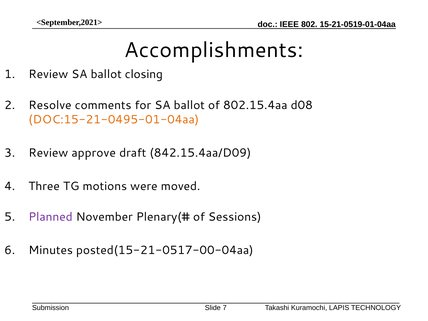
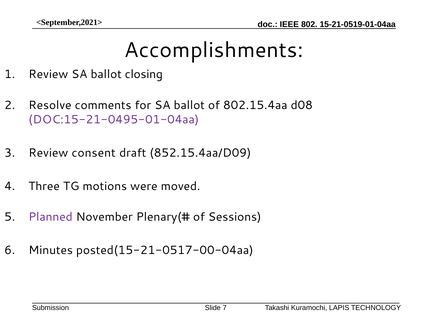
DOC:15-21-0495-01-04aa colour: orange -> purple (114, 120)
approve: approve -> consent (94, 153)
842.15.4aa/D09: 842.15.4aa/D09 -> 852.15.4aa/D09 (200, 153)
